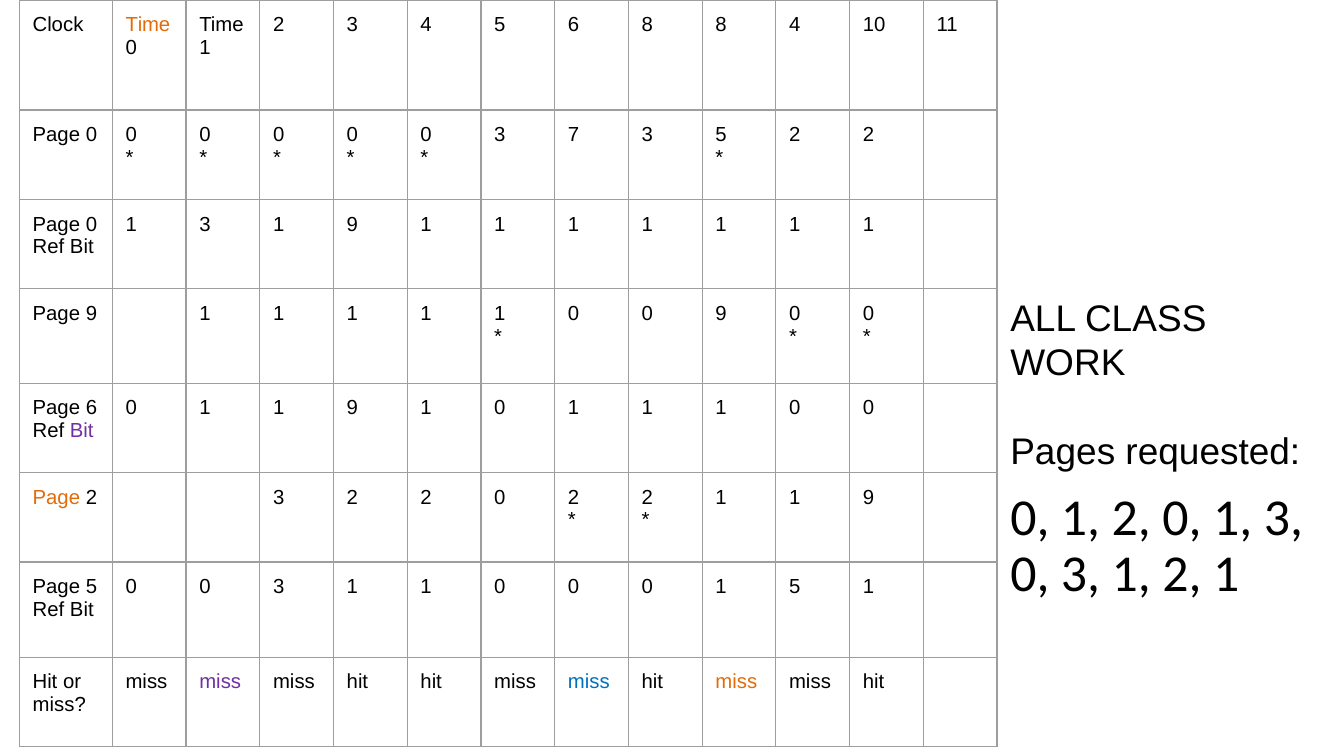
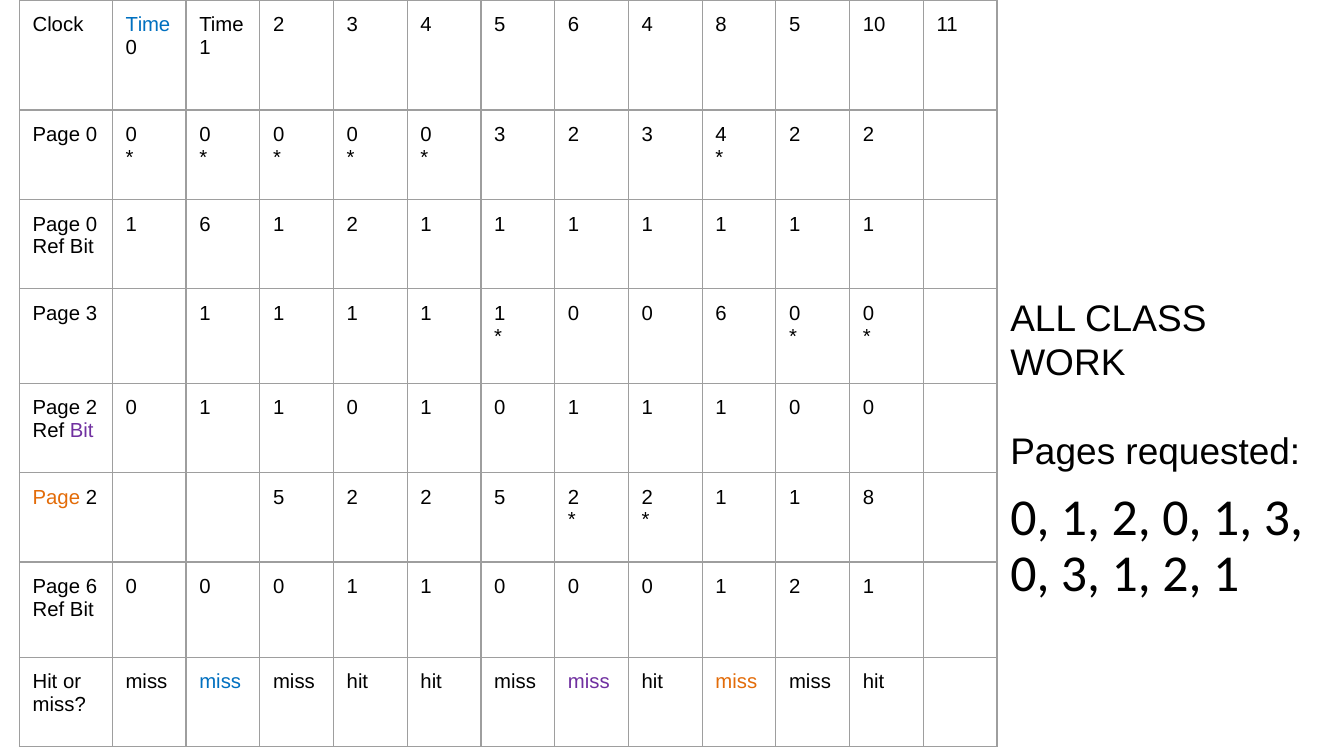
Time colour: orange -> blue (148, 25)
6 8: 8 -> 4 (647, 25)
8 4: 4 -> 5 (795, 25)
3 7: 7 -> 2 (574, 135)
5: 5 -> 4 (721, 135)
3: 3 -> 6 (205, 224)
9: 9 -> 2 (352, 224)
Page 9: 9 -> 3 (91, 314)
0 9: 9 -> 6 (721, 314)
6: 6 -> 2 (91, 408)
9: 9 -> 0 (352, 408)
3: 3 -> 5 (279, 497)
2 2 0: 0 -> 5 (500, 497)
9: 9 -> 8 (868, 497)
Page 5: 5 -> 6 (91, 587)
3: 3 -> 0 (279, 587)
0 0 1 5: 5 -> 2 (795, 587)
miss colour: purple -> blue (220, 682)
miss colour: blue -> purple (589, 682)
